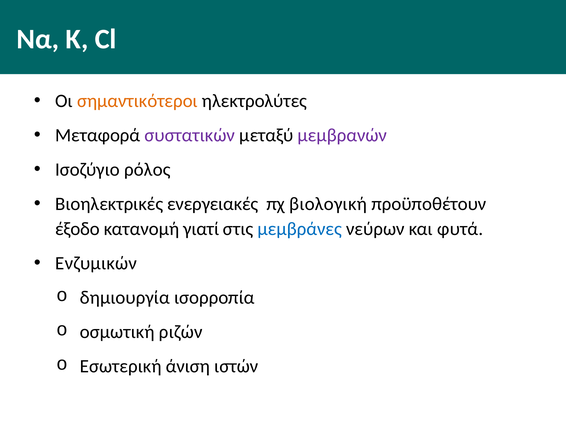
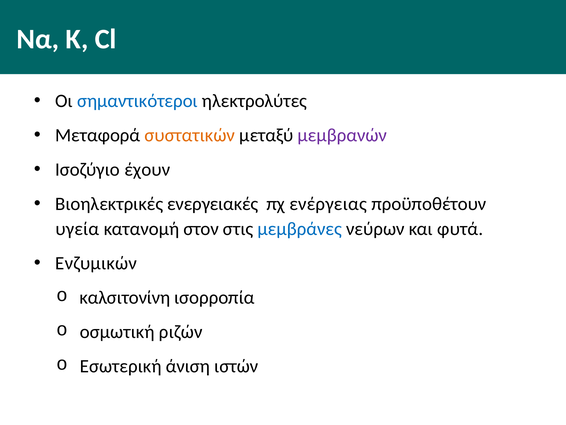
σημαντικότεροι colour: orange -> blue (137, 101)
συστατικών colour: purple -> orange (190, 135)
ρόλος: ρόλος -> έχουν (147, 169)
βιολογική: βιολογική -> ενέργειας (328, 204)
έξοδο: έξοδο -> υγεία (77, 229)
γιατί: γιατί -> στον (201, 229)
δημιουργία: δημιουργία -> καλσιτονίνη (125, 297)
